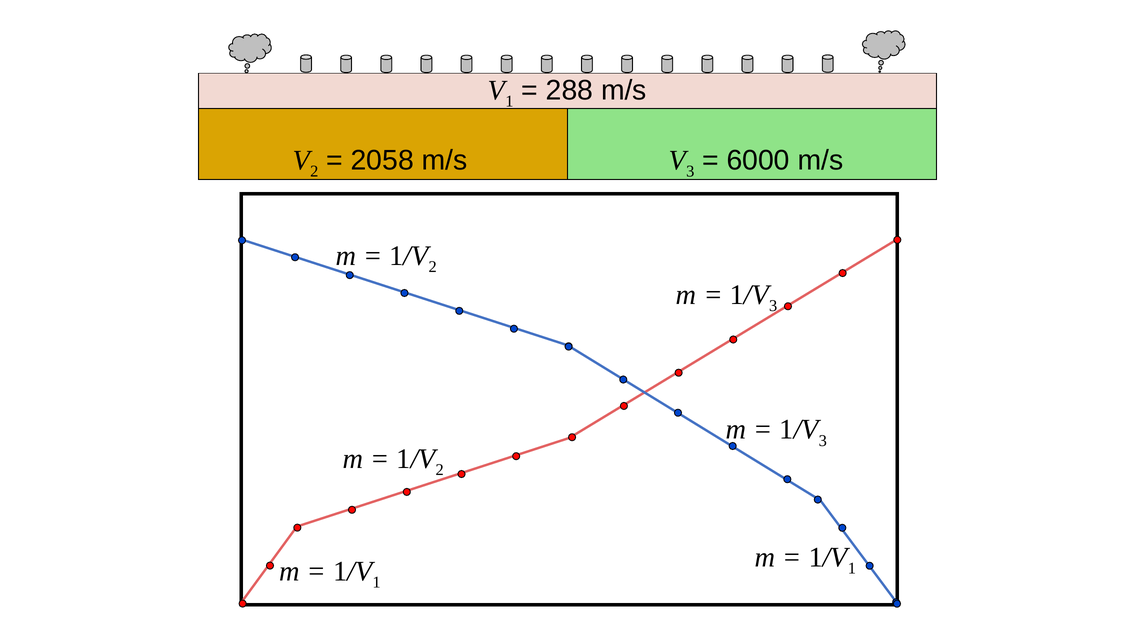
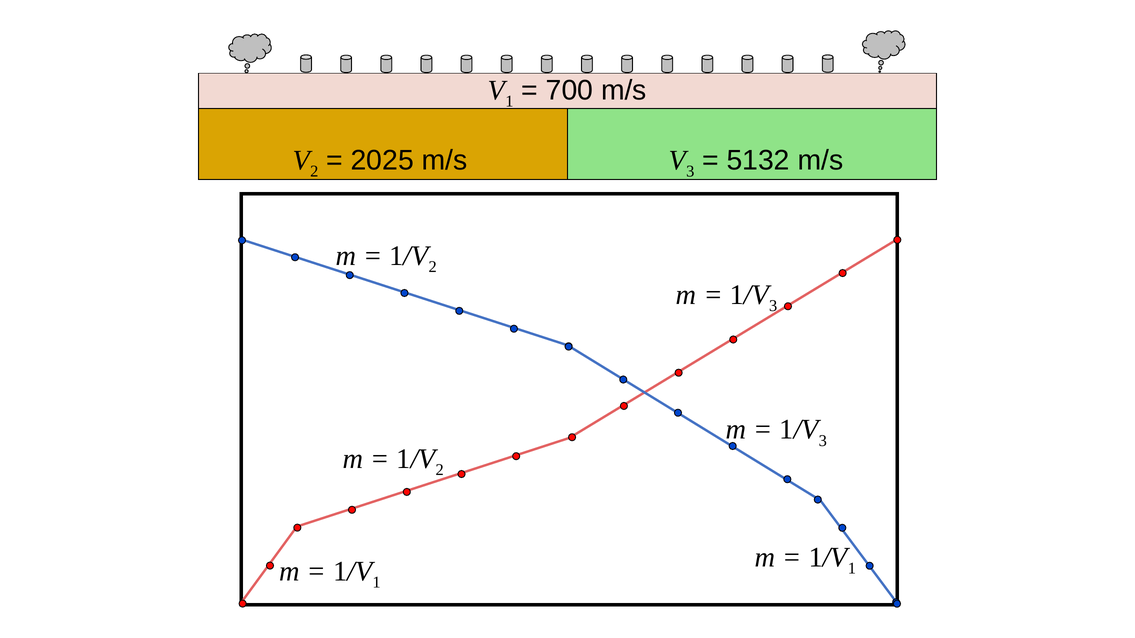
288: 288 -> 700 (569, 90)
2058: 2058 -> 2025 (382, 160)
6000: 6000 -> 5132 (758, 160)
